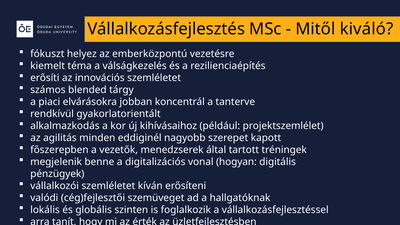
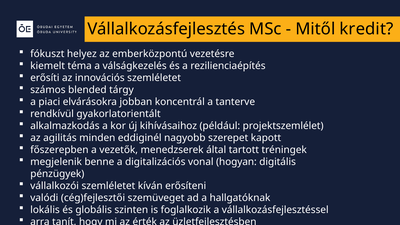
kiváló: kiváló -> kredit (367, 29)
